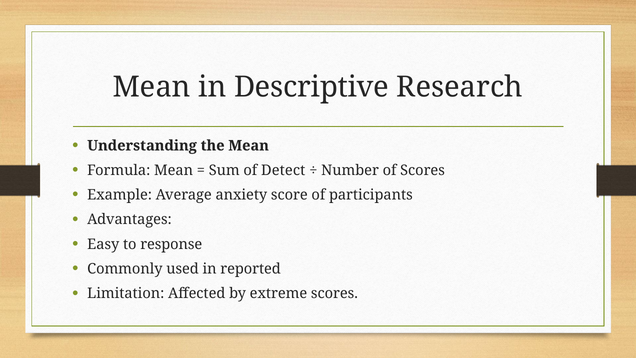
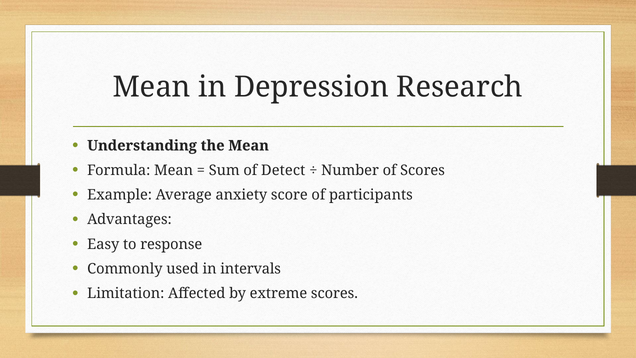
Descriptive: Descriptive -> Depression (311, 87)
reported: reported -> intervals (251, 269)
